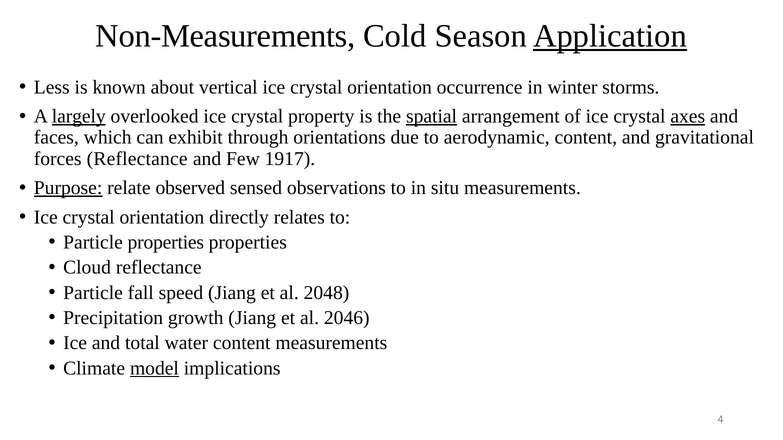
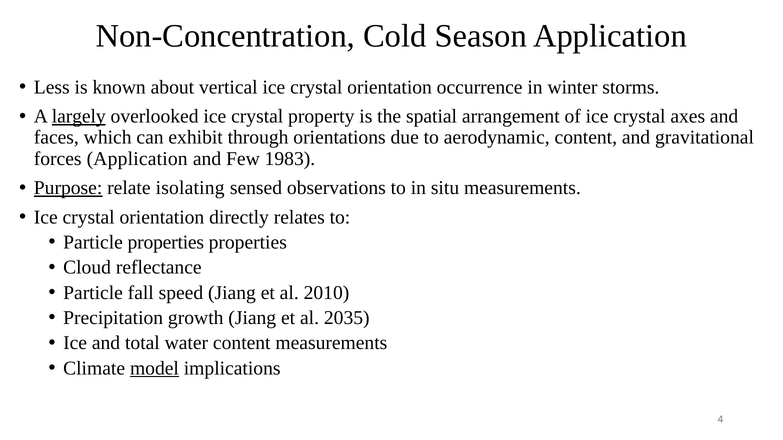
Non-Measurements: Non-Measurements -> Non-Concentration (225, 36)
Application underline: present -> none (610, 36)
spatial underline: present -> none (432, 116)
axes underline: present -> none (688, 116)
forces Reflectance: Reflectance -> Application (137, 159)
1917: 1917 -> 1983 (290, 159)
observed: observed -> isolating (190, 188)
2048: 2048 -> 2010 (327, 293)
2046: 2046 -> 2035 (347, 318)
